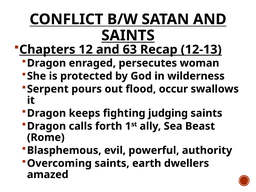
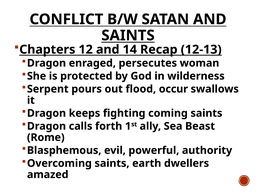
63: 63 -> 14 (130, 50)
judging: judging -> coming (168, 113)
